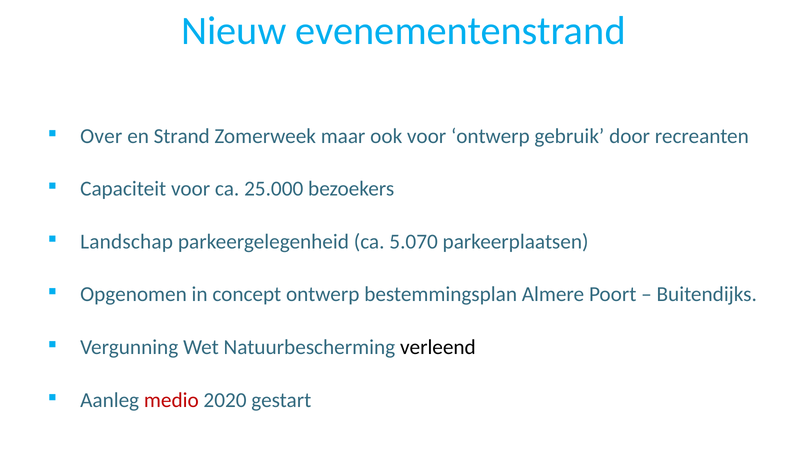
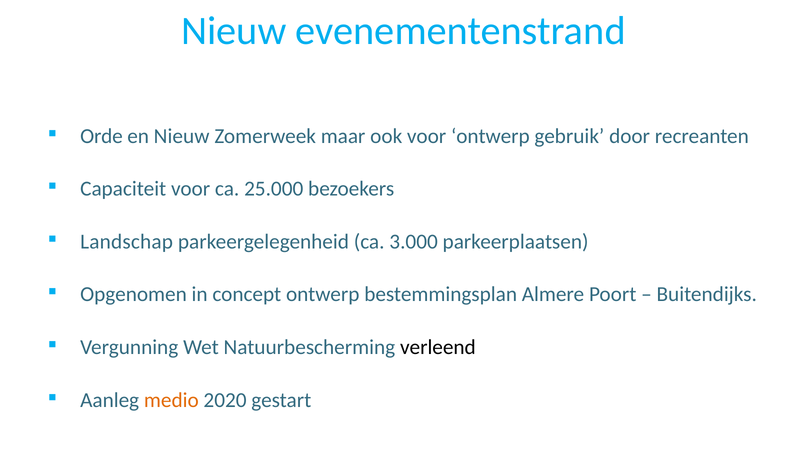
Over: Over -> Orde (101, 136)
en Strand: Strand -> Nieuw (182, 136)
5.070: 5.070 -> 3.000 (414, 242)
medio colour: red -> orange (171, 400)
